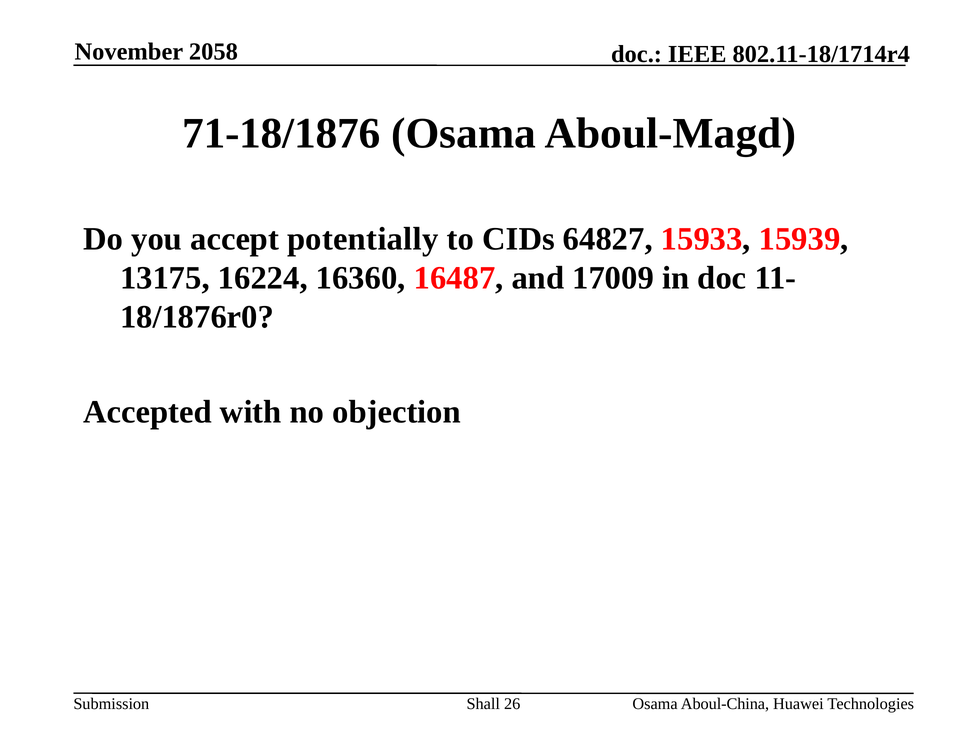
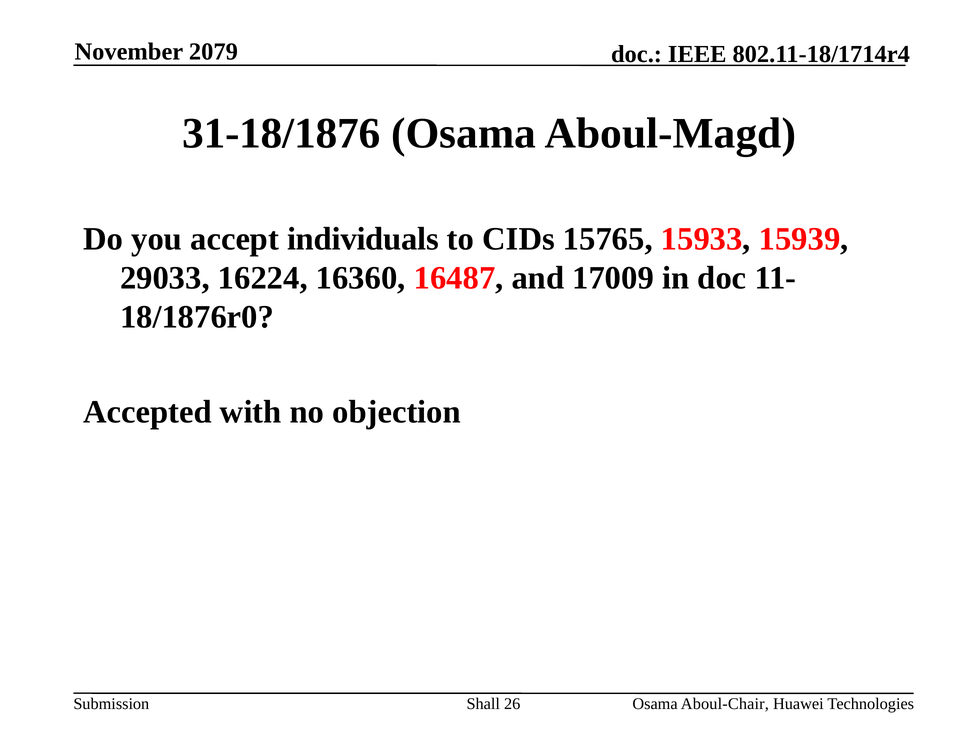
2058: 2058 -> 2079 (213, 52)
71-18/1876: 71-18/1876 -> 31-18/1876 (281, 133)
potentially: potentially -> individuals (363, 239)
64827: 64827 -> 15765 (608, 239)
13175: 13175 -> 29033 (165, 278)
Aboul-China: Aboul-China -> Aboul-Chair (725, 704)
